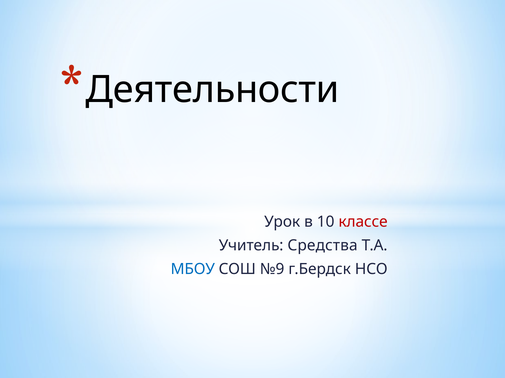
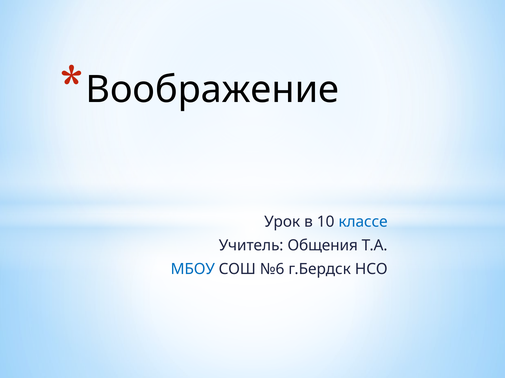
Деятельности: Деятельности -> Воображение (212, 90)
классе colour: red -> blue (363, 222)
Средства: Средства -> Общения (323, 246)
№9: №9 -> №6 (272, 270)
